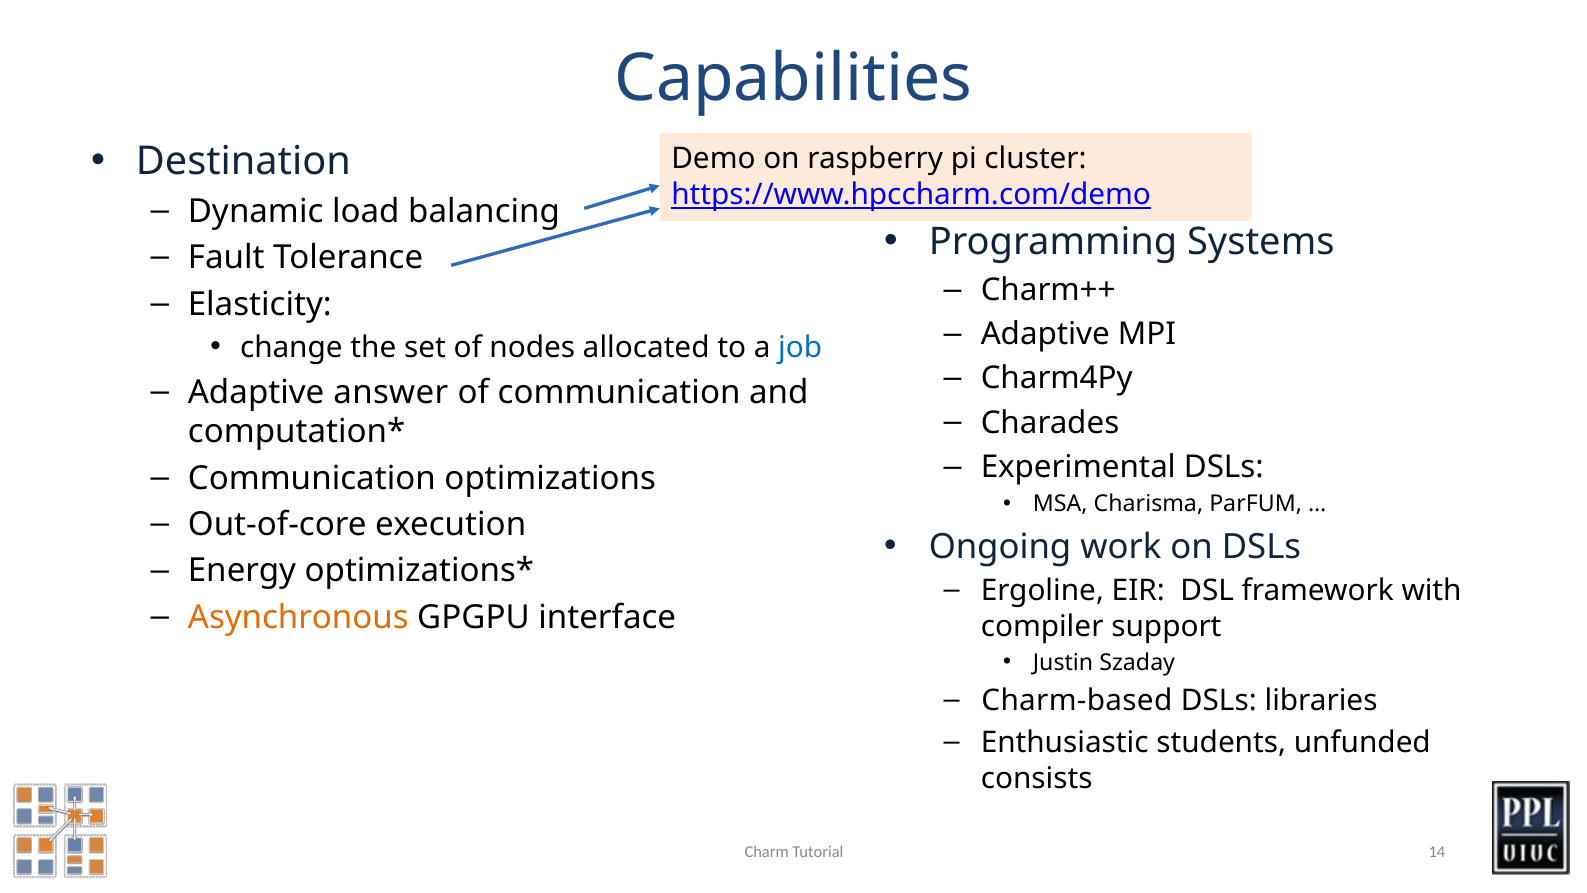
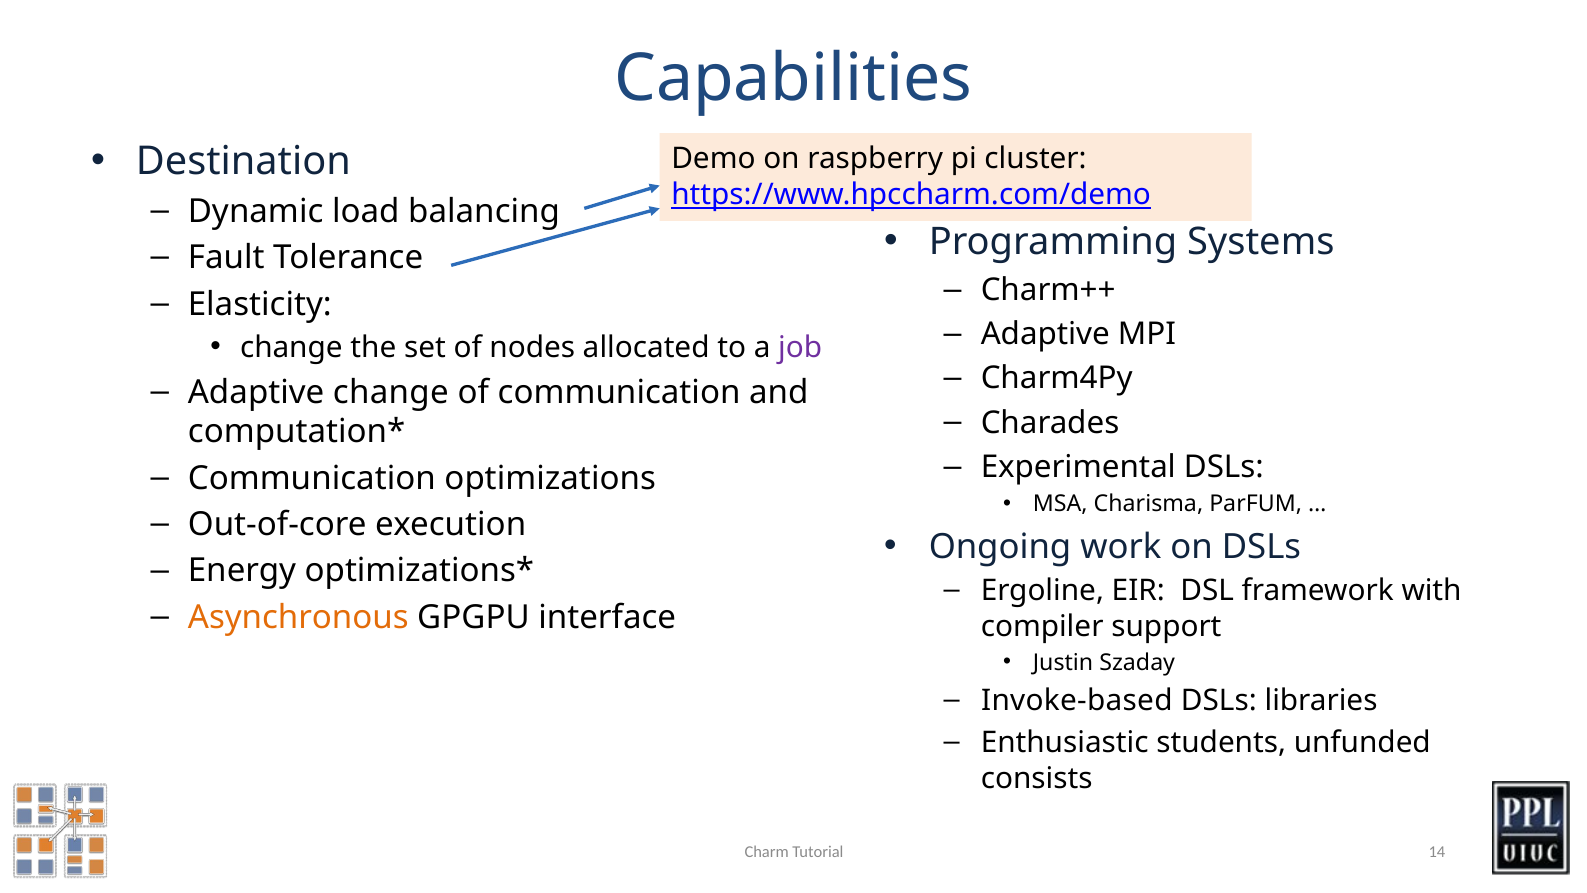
job colour: blue -> purple (800, 347)
Adaptive answer: answer -> change (391, 392)
Charm-based: Charm-based -> Invoke-based (1077, 701)
